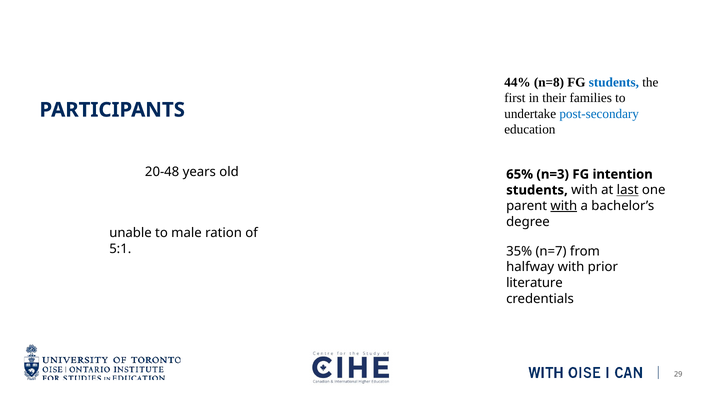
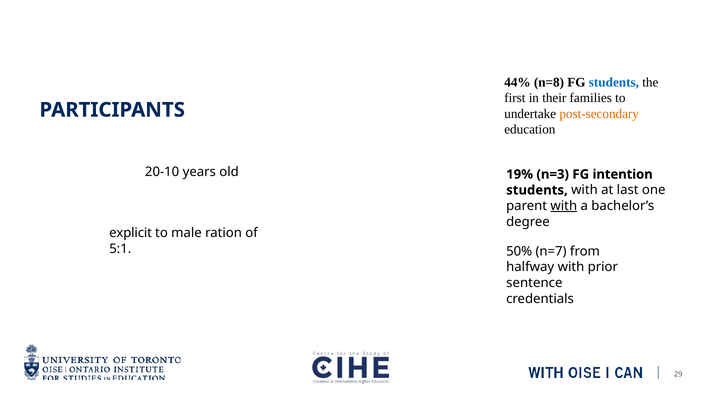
post-secondary colour: blue -> orange (599, 114)
20-48: 20-48 -> 20-10 (162, 172)
65%: 65% -> 19% (520, 174)
last underline: present -> none (628, 190)
unable: unable -> explicit (131, 233)
35%: 35% -> 50% (519, 251)
literature: literature -> sentence (534, 283)
